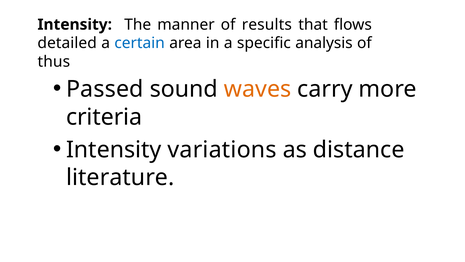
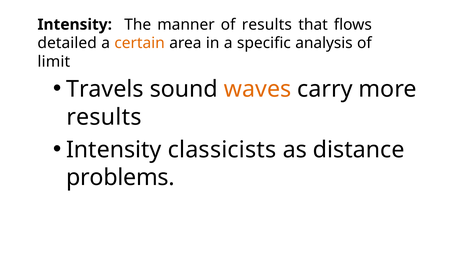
certain colour: blue -> orange (140, 43)
thus: thus -> limit (54, 62)
Passed: Passed -> Travels (105, 89)
criteria: criteria -> results (104, 117)
variations: variations -> classicists (222, 149)
literature: literature -> problems (120, 177)
